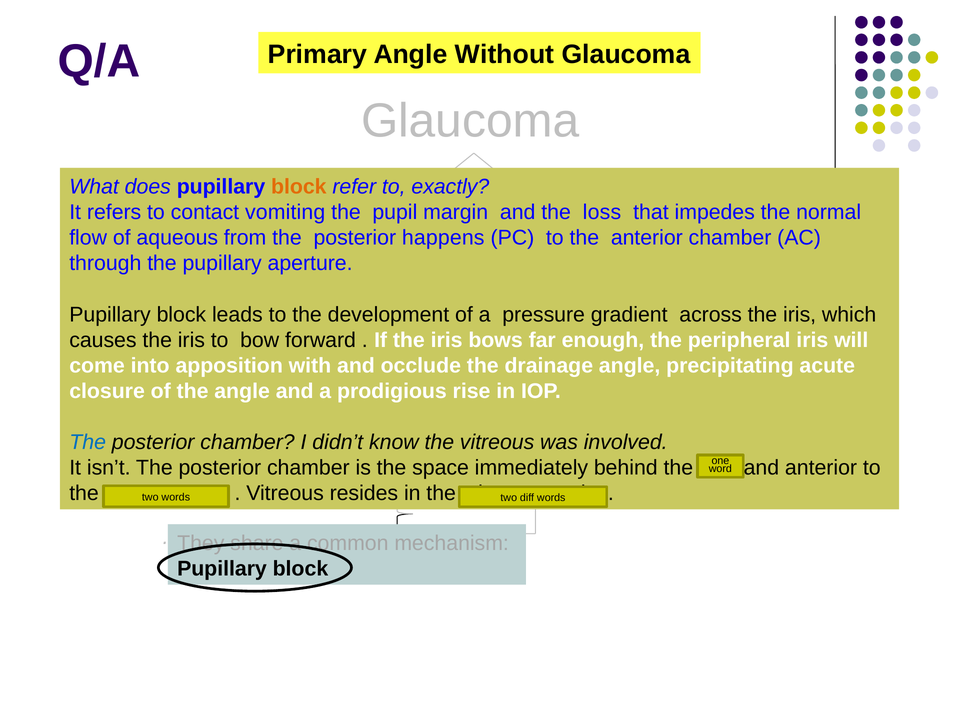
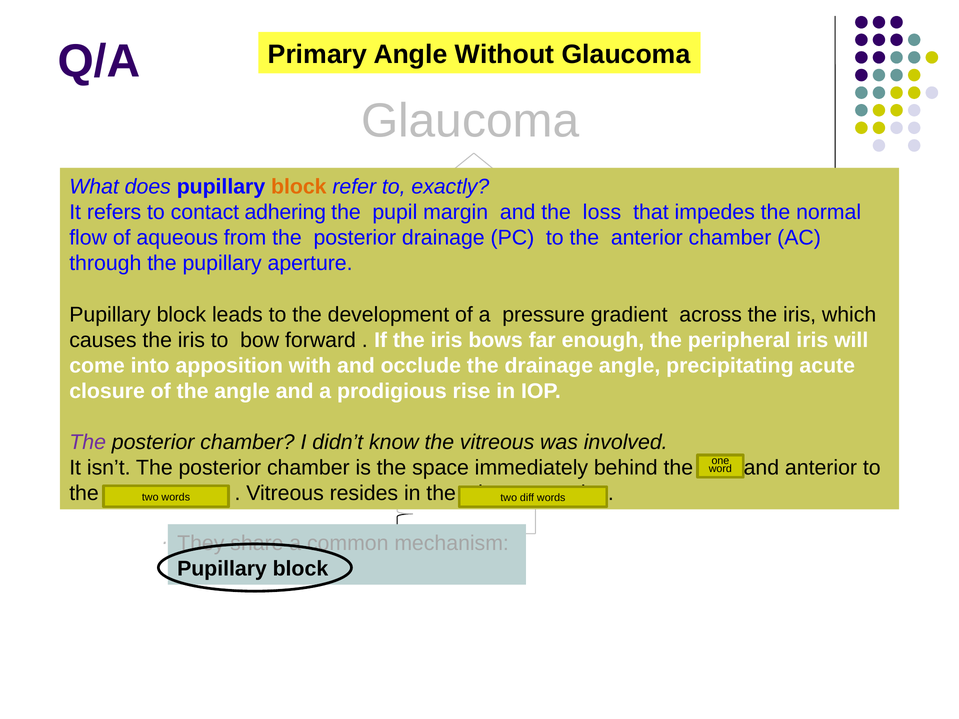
vomiting: vomiting -> adhering (285, 212)
posterior happens: happens -> drainage (443, 238)
The colour: blue -> purple (88, 442)
